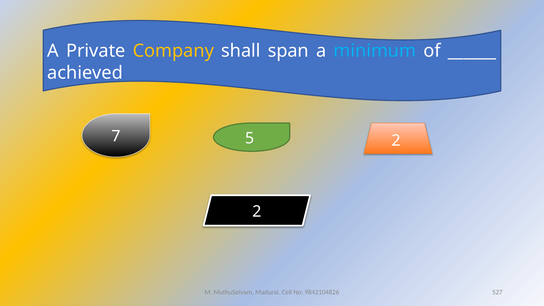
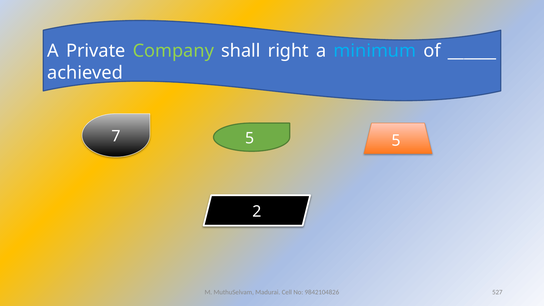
Company colour: yellow -> light green (173, 51)
span: span -> right (288, 51)
7 2: 2 -> 5 (396, 141)
